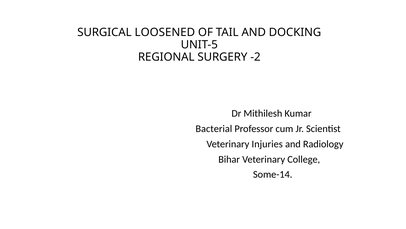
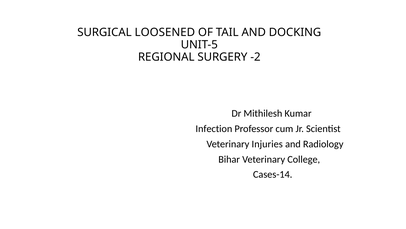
Bacterial: Bacterial -> Infection (214, 128)
Some-14: Some-14 -> Cases-14 (273, 174)
